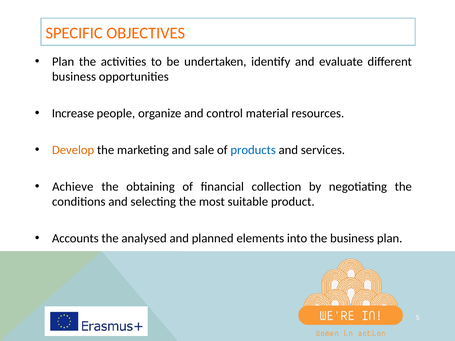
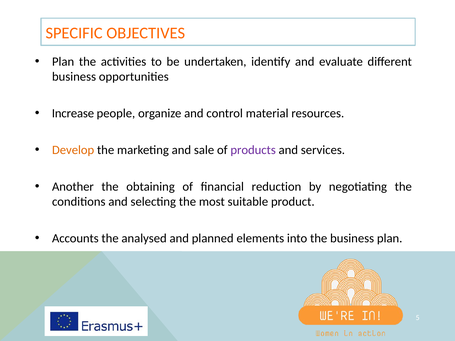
products colour: blue -> purple (253, 150)
Achieve: Achieve -> Another (73, 187)
collection: collection -> reduction (276, 187)
